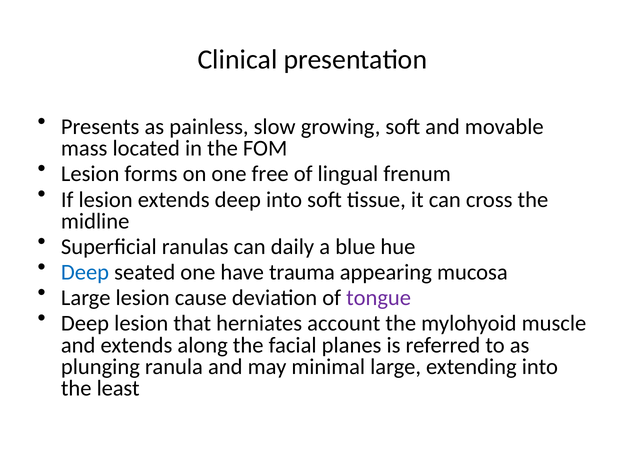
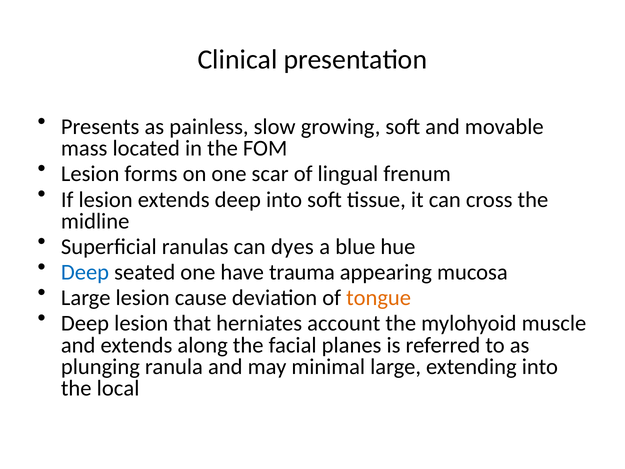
free: free -> scar (270, 174)
daily: daily -> dyes (292, 247)
tongue colour: purple -> orange (379, 298)
least: least -> local (118, 388)
